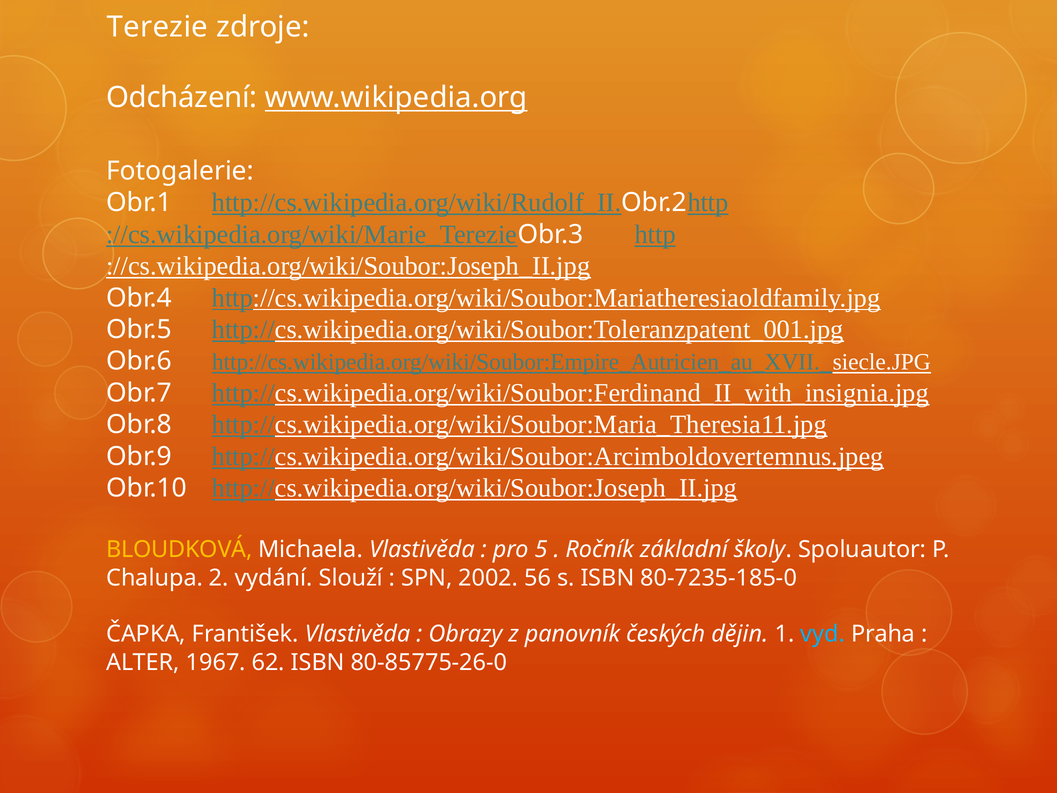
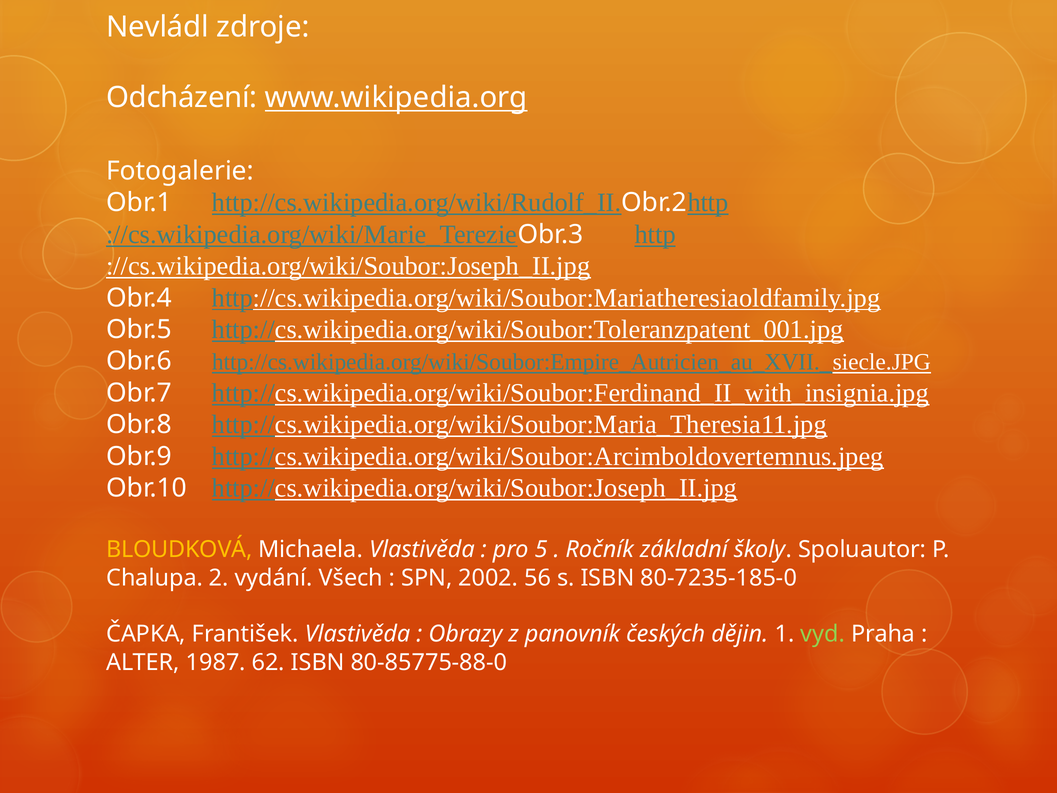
Terezie: Terezie -> Nevládl (158, 27)
Slouží: Slouží -> Všech (351, 578)
vyd colour: light blue -> light green (823, 634)
1967: 1967 -> 1987 (216, 662)
80-85775-26-0: 80-85775-26-0 -> 80-85775-88-0 (429, 662)
